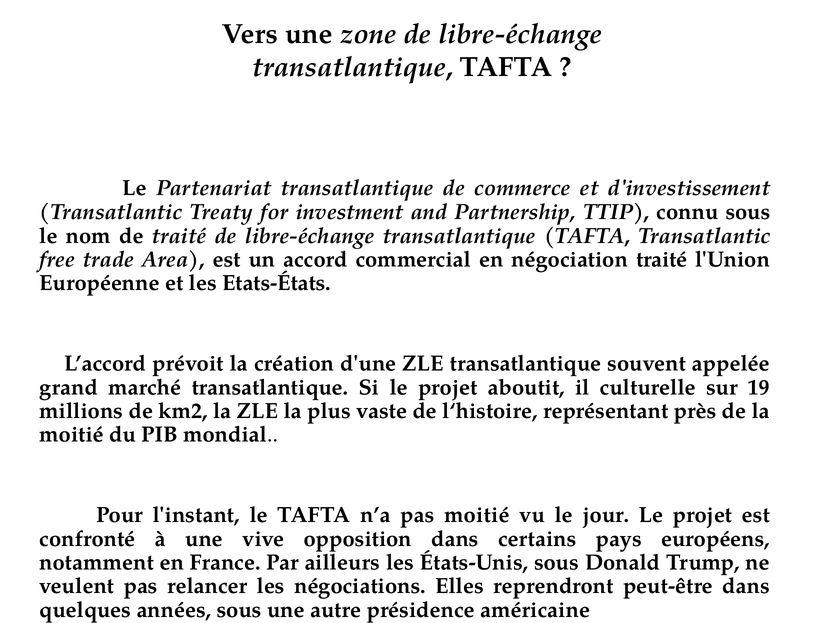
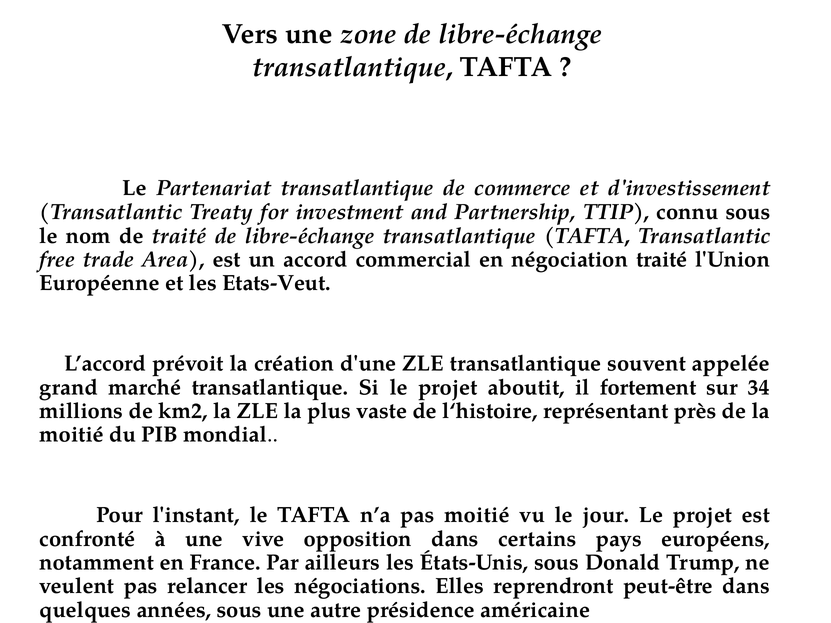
Etats-États: Etats-États -> Etats-Veut (276, 283)
culturelle: culturelle -> fortement (648, 387)
19: 19 -> 34 (759, 387)
